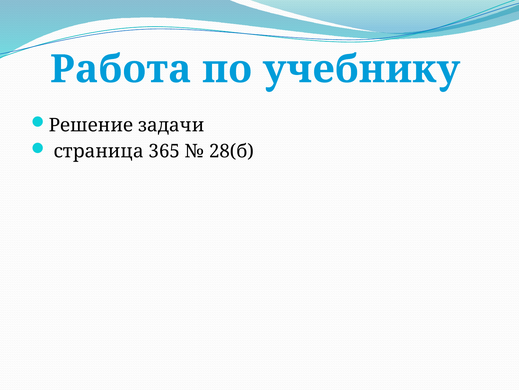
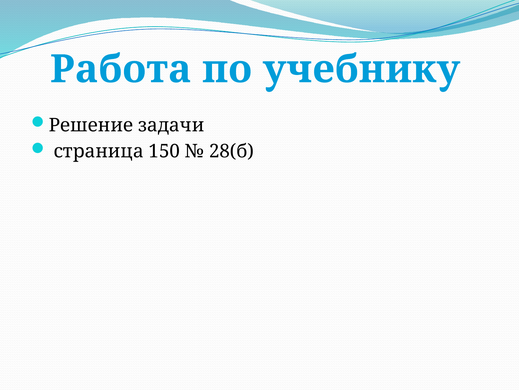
365: 365 -> 150 (164, 151)
